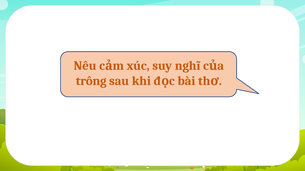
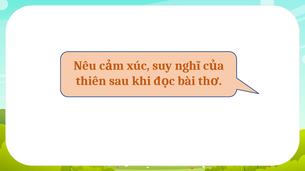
trông: trông -> thiên (91, 81)
